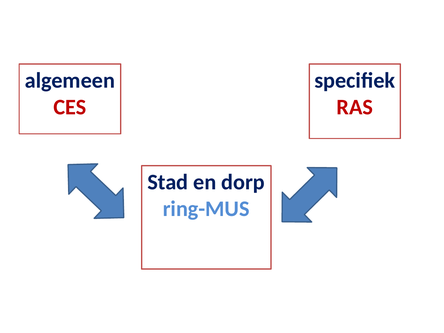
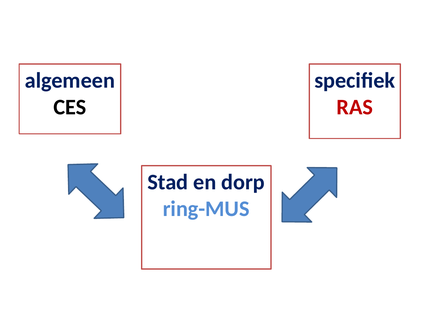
CES colour: red -> black (70, 107)
